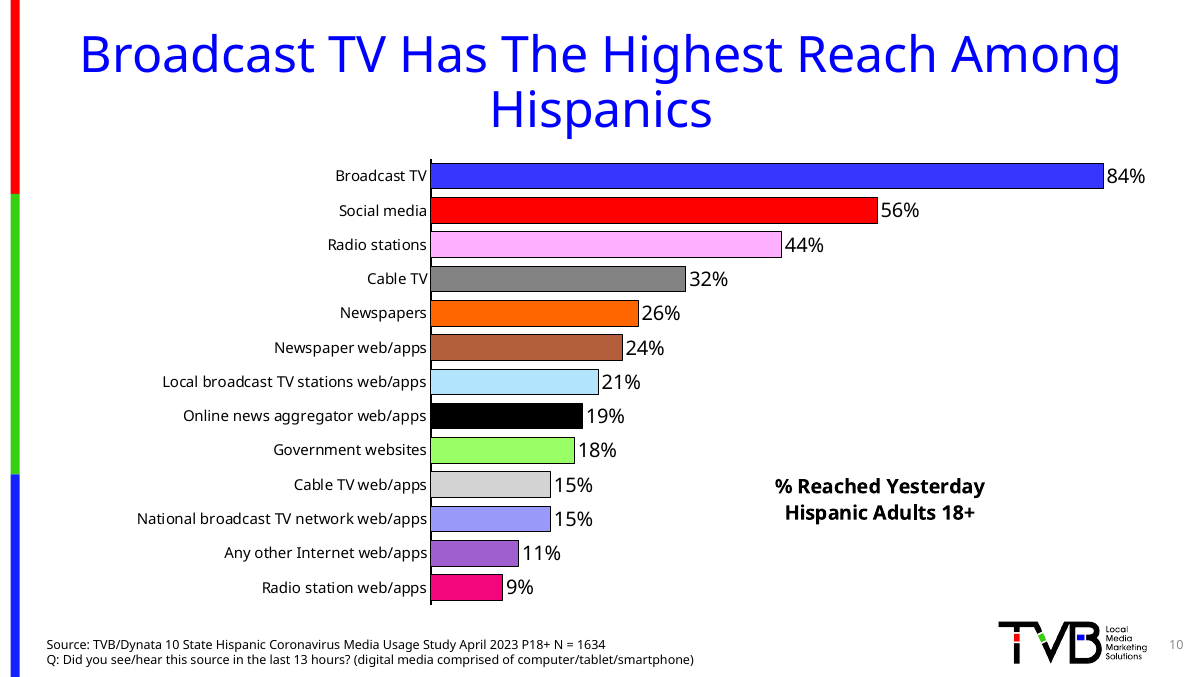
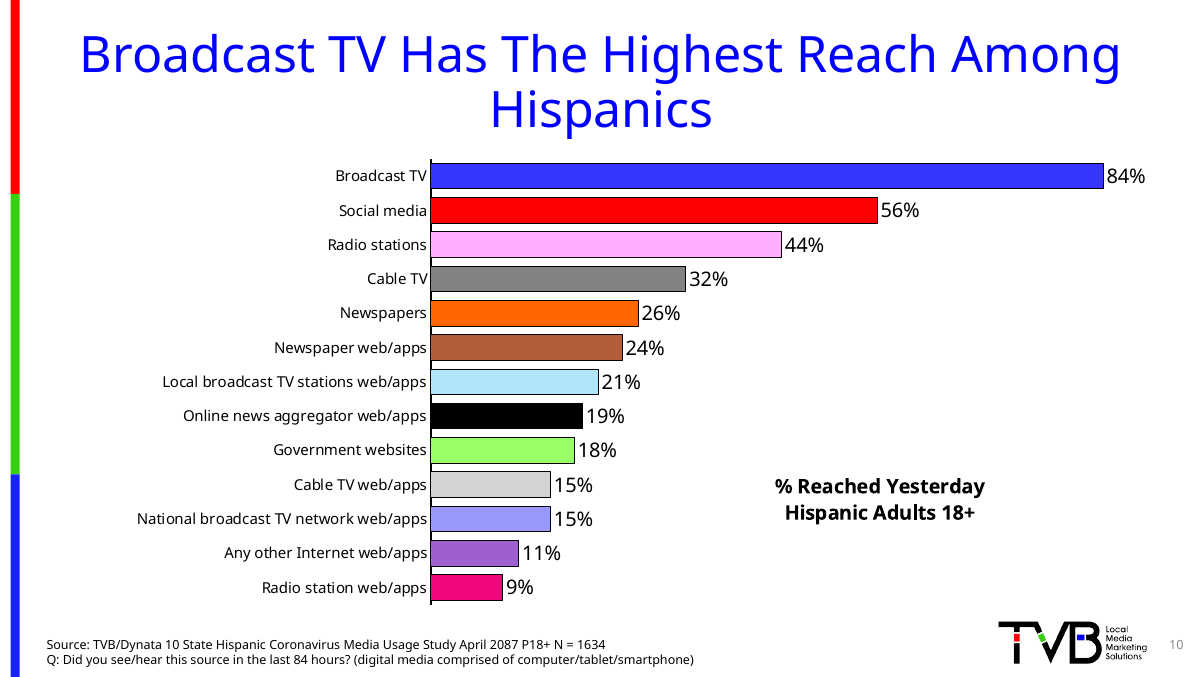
2023: 2023 -> 2087 (504, 645)
13: 13 -> 84 (301, 660)
